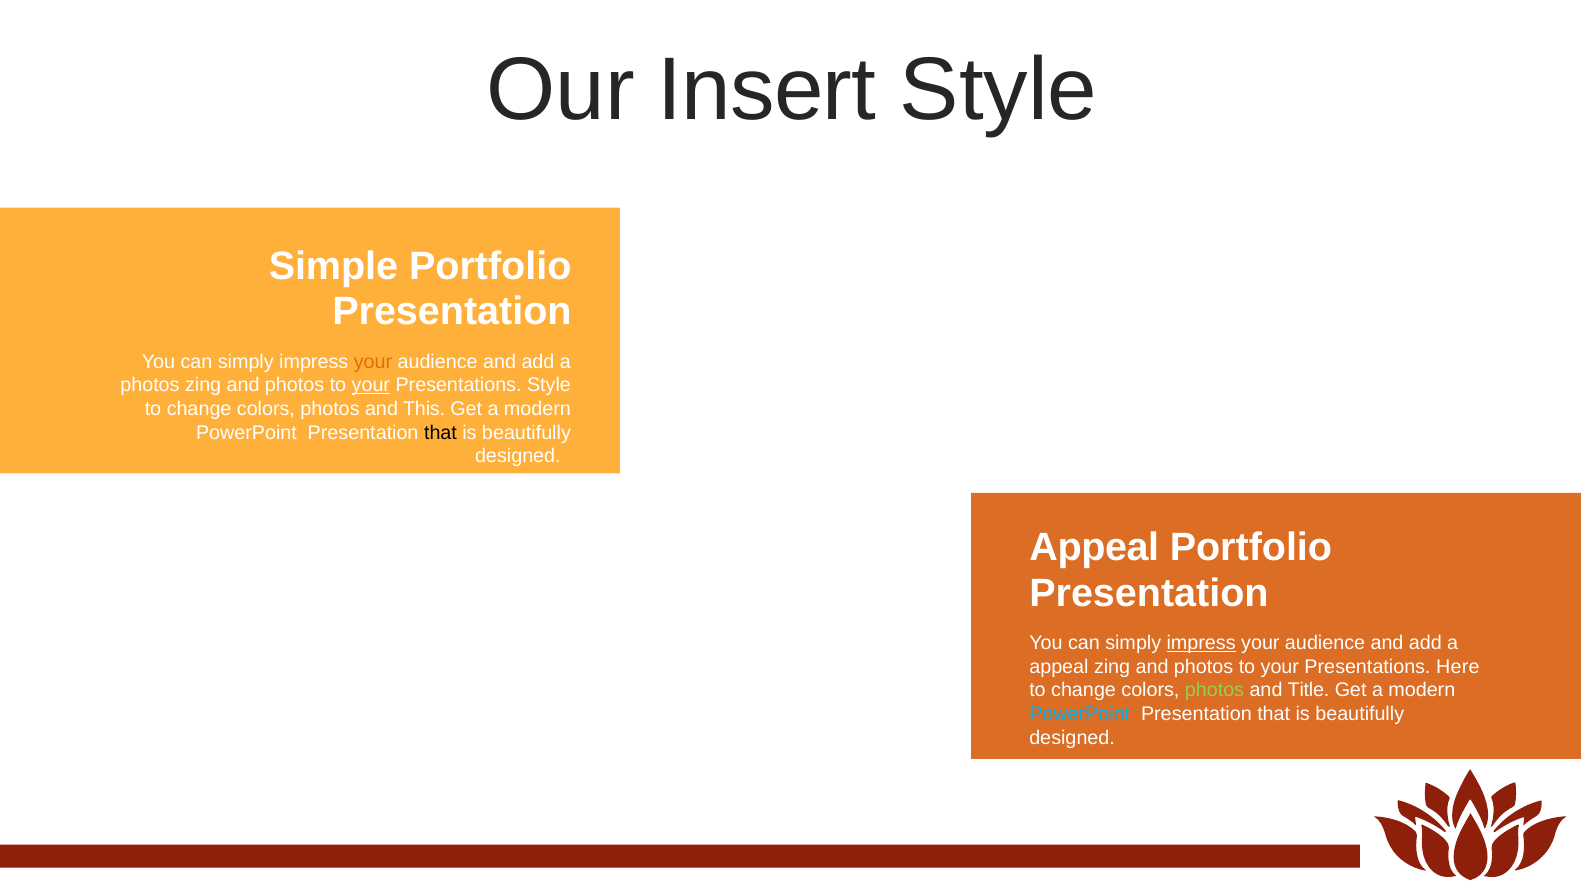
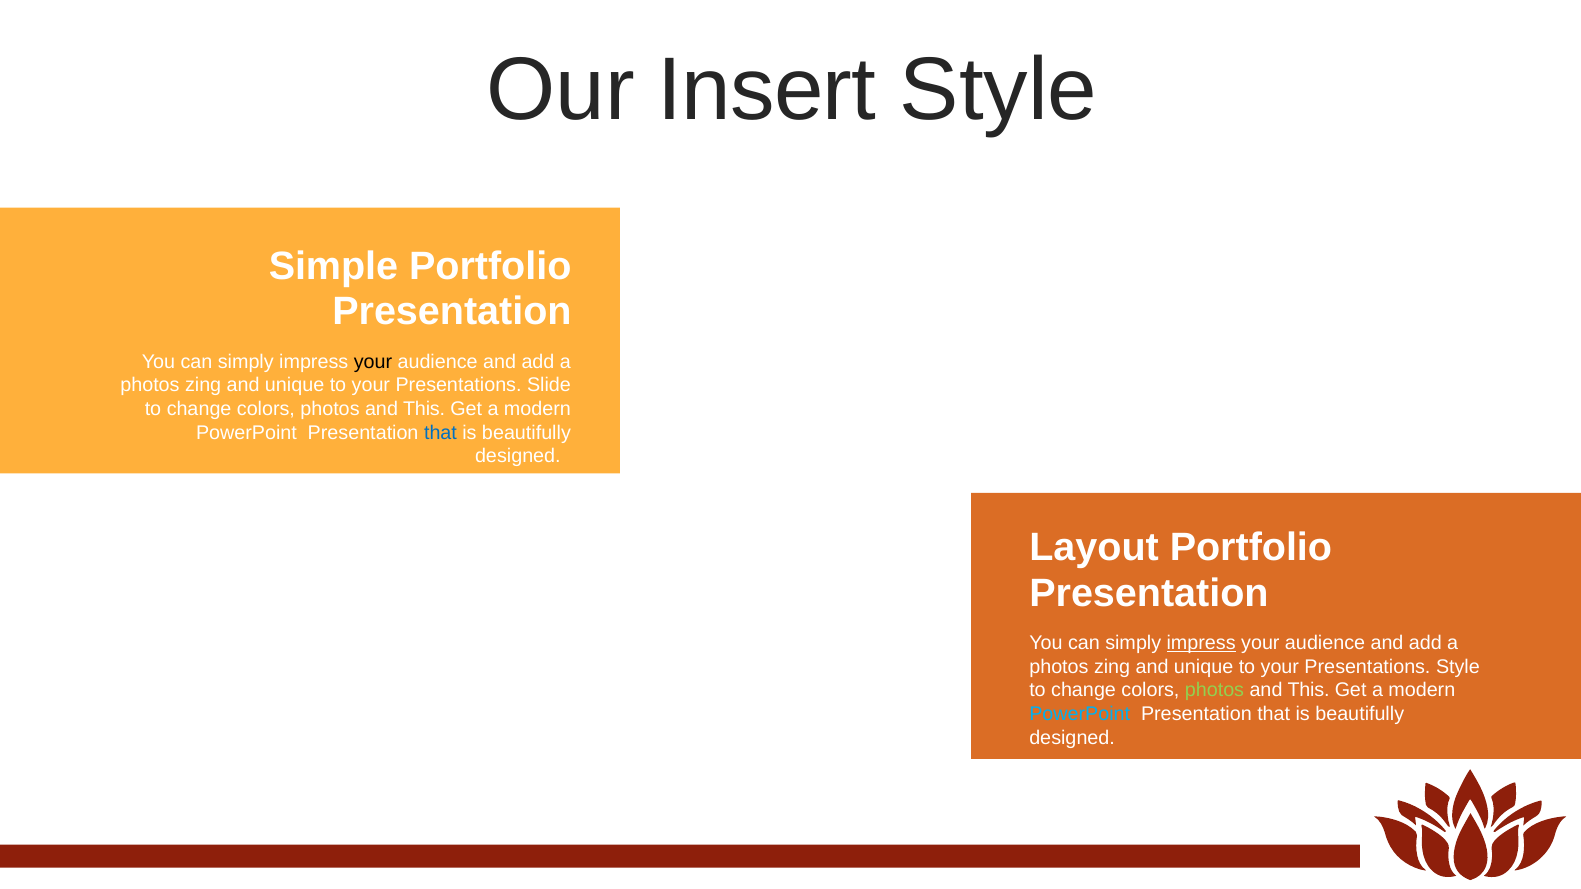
your colour: orange -> black (373, 362)
photos: photos -> unique (295, 385)
your underline: present -> none (371, 385)
Presentations Style: Style -> Slide (549, 385)
that colour: black -> blue (440, 433)
Appeal: Appeal -> Layout (1094, 548)
appeal: appeal -> photos (1059, 667)
photos: photos -> unique (1204, 667)
Presentations Here: Here -> Style (1458, 667)
Title: Title -> This (1309, 691)
